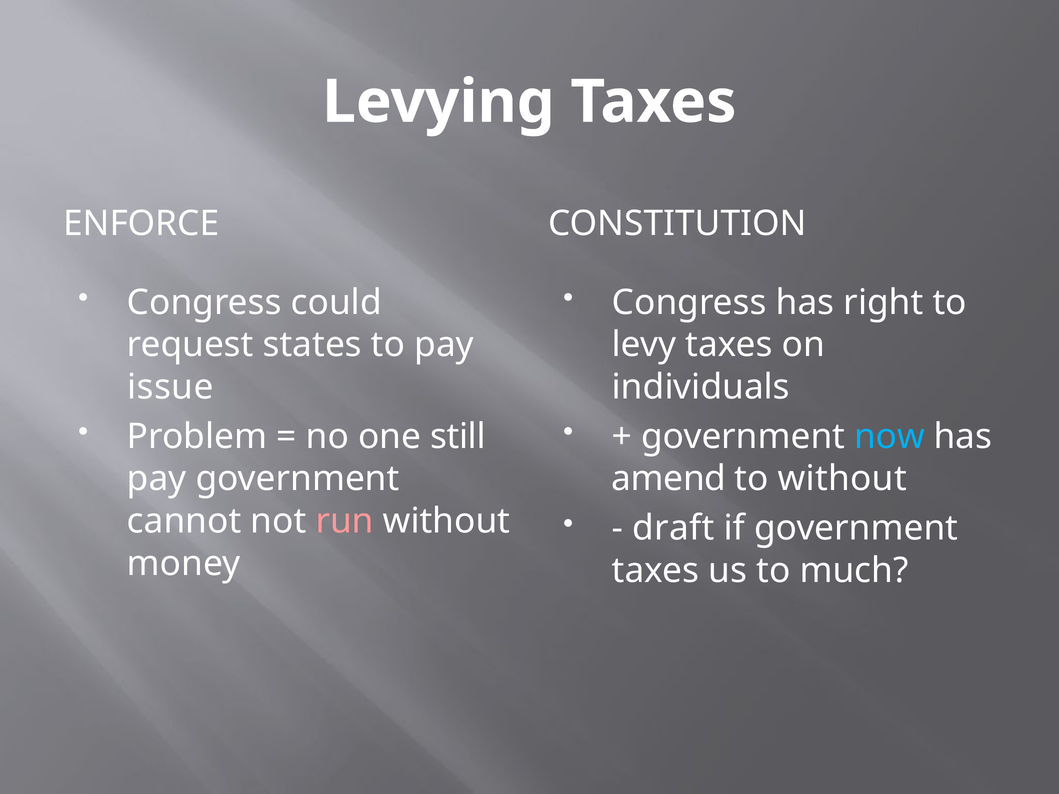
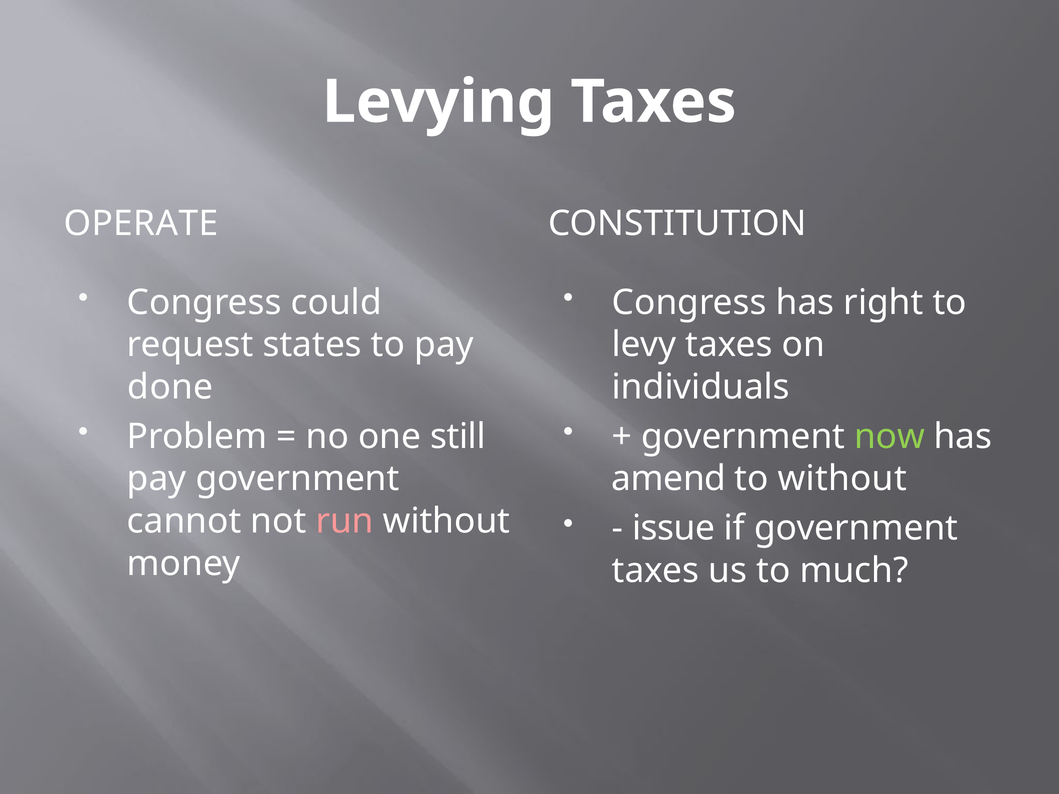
ENFORCE: ENFORCE -> OPERATE (141, 224)
issue: issue -> done (170, 387)
now colour: light blue -> light green (890, 437)
draft: draft -> issue (674, 528)
